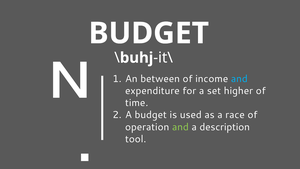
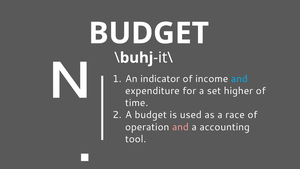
between: between -> indicator (160, 79)
and colour: light green -> pink (180, 127)
description: description -> accounting (225, 127)
